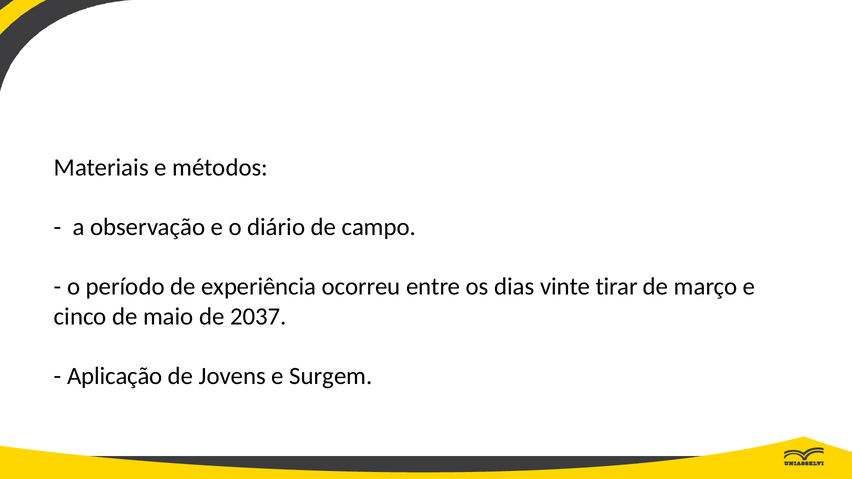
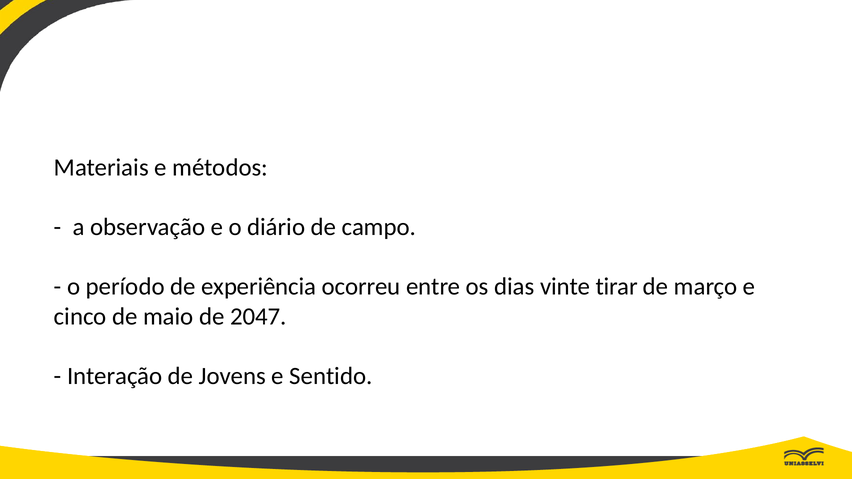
2037: 2037 -> 2047 (258, 317)
Aplicação: Aplicação -> Interação (115, 376)
Surgem: Surgem -> Sentido (331, 376)
